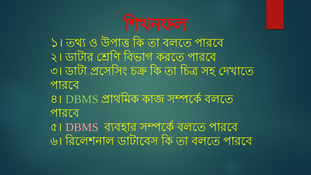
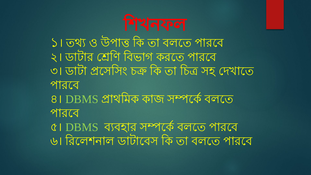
DBMS colour: pink -> light green (82, 127)
